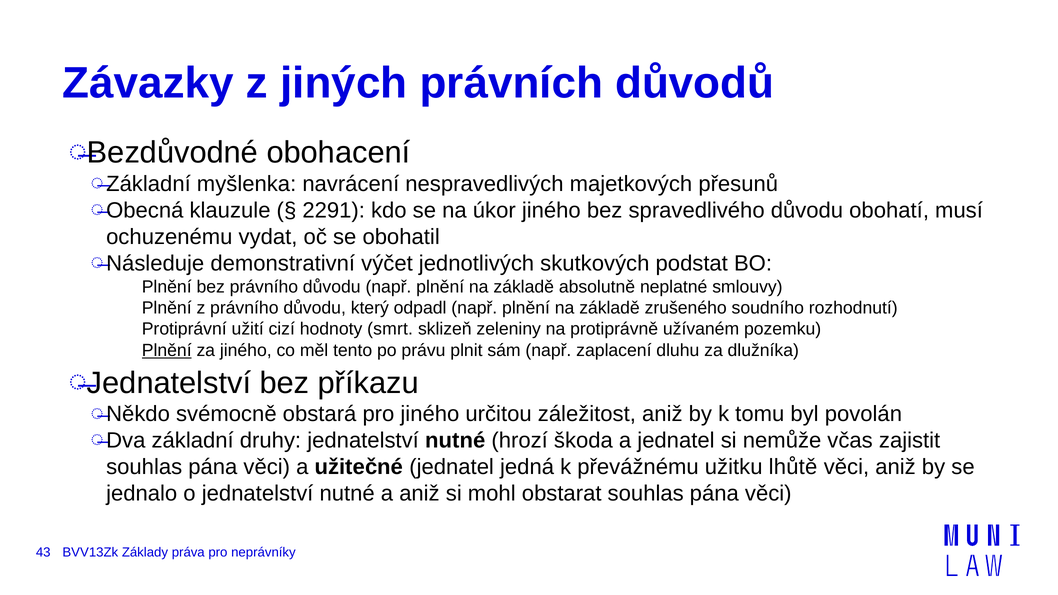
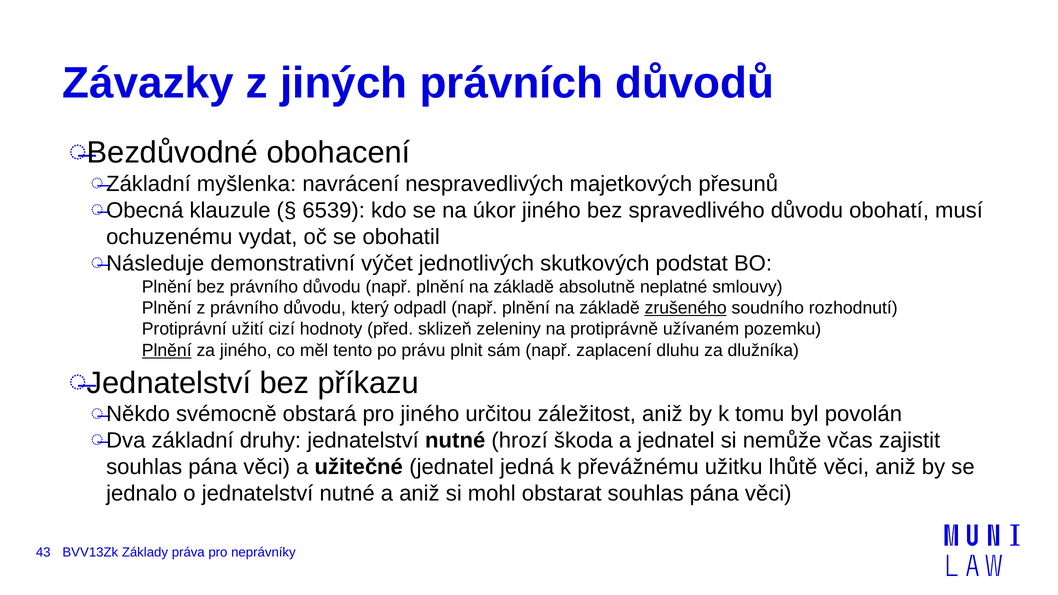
2291: 2291 -> 6539 (334, 210)
zrušeného underline: none -> present (686, 308)
smrt: smrt -> před (390, 329)
